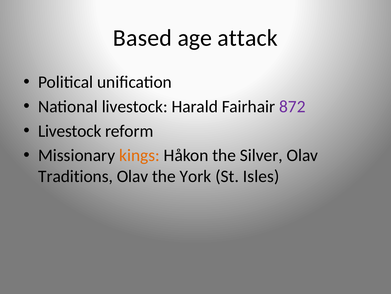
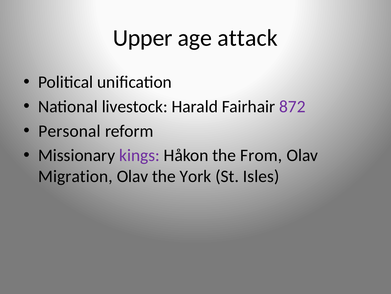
Based: Based -> Upper (143, 38)
Livestock: Livestock -> Personal (70, 131)
kings colour: orange -> purple (139, 155)
Silver: Silver -> From (261, 155)
Traditions: Traditions -> Migration (75, 176)
